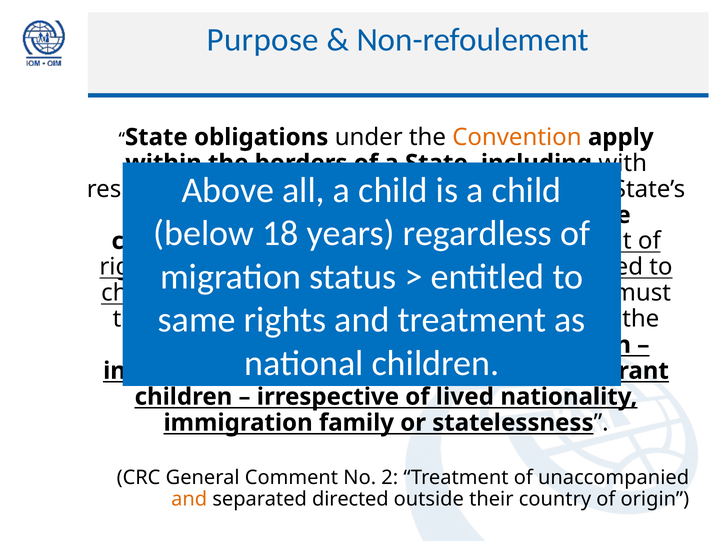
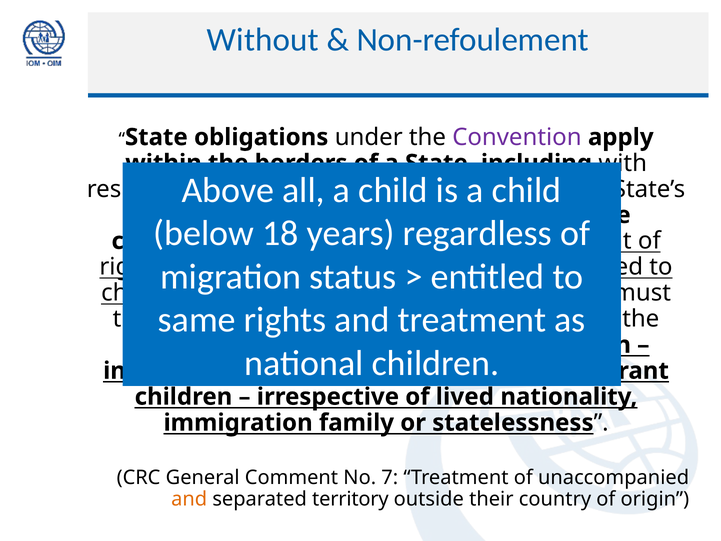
Purpose: Purpose -> Without (263, 40)
Convention colour: orange -> purple (517, 137)
2: 2 -> 7 (390, 477)
separated directed: directed -> territory (350, 499)
